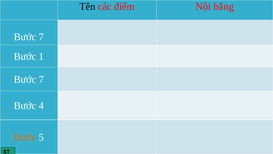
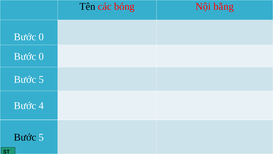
điểm: điểm -> bóng (124, 7)
7: 7 -> 0 (41, 37)
1: 1 -> 0 (41, 56)
7: 7 -> 5 (41, 79)
Bước colour: orange -> black (25, 137)
